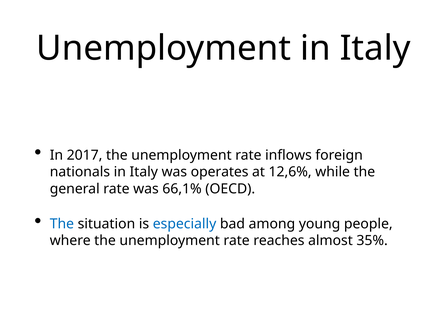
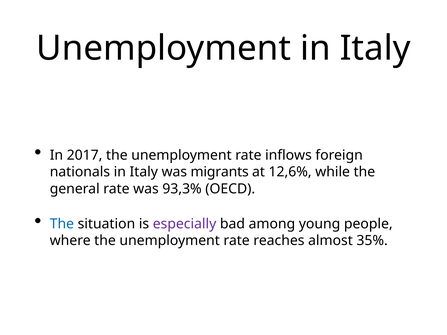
operates: operates -> migrants (220, 172)
66,1%: 66,1% -> 93,3% (182, 189)
especially colour: blue -> purple (185, 224)
